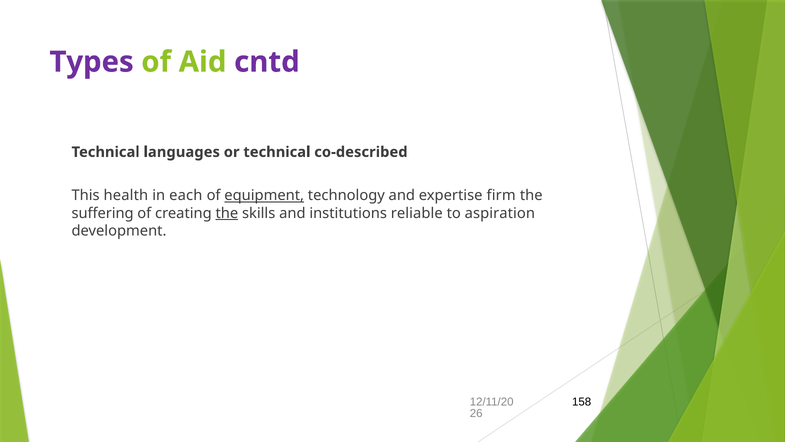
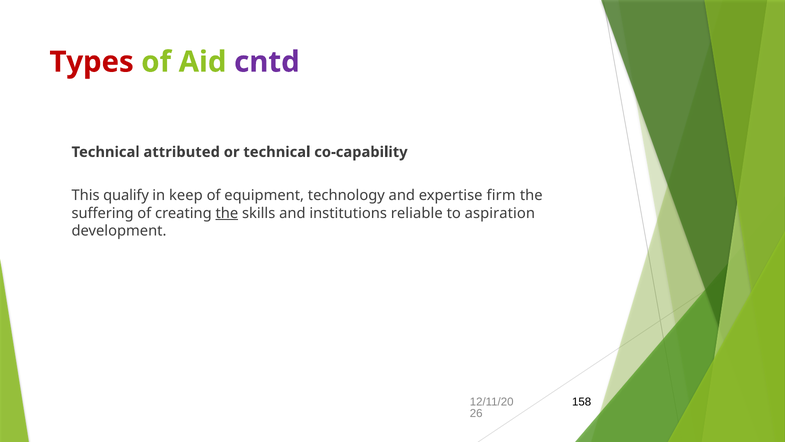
Types colour: purple -> red (92, 62)
languages: languages -> attributed (182, 152)
co-described: co-described -> co-capability (361, 152)
health: health -> qualify (126, 195)
each: each -> keep (186, 195)
equipment underline: present -> none (264, 195)
